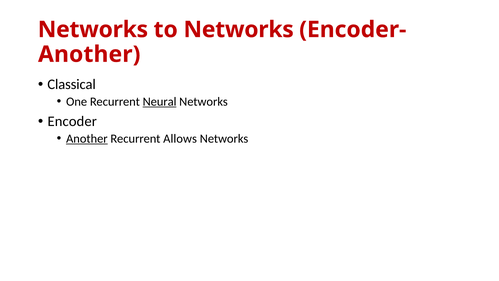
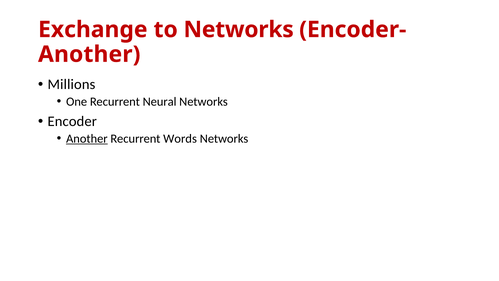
Networks: Networks -> Exchange (93, 30)
Classical: Classical -> Millions (71, 84)
Neural underline: present -> none (160, 102)
Allows: Allows -> Words (180, 139)
